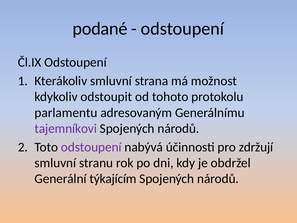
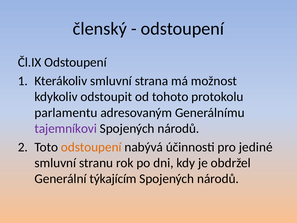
podané: podané -> členský (100, 29)
odstoupení colour: purple -> orange (91, 147)
zdržují: zdržují -> jediné (256, 147)
